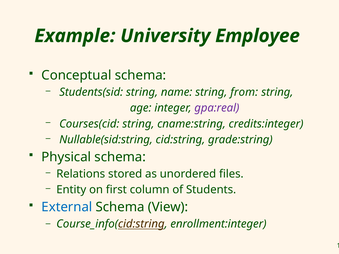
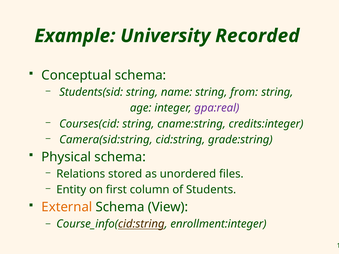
Employee: Employee -> Recorded (257, 36)
Nullable(sid:string: Nullable(sid:string -> Camera(sid:string (106, 140)
External colour: blue -> orange (67, 207)
